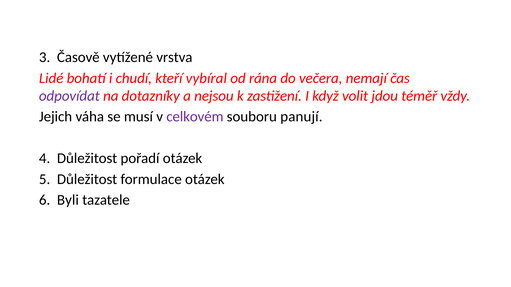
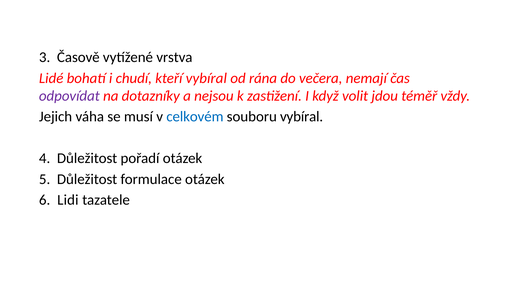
celkovém colour: purple -> blue (195, 117)
souboru panují: panují -> vybíral (302, 117)
Byli: Byli -> Lidi (68, 200)
